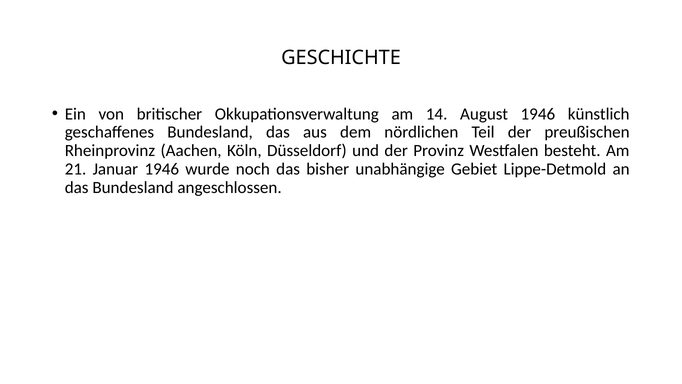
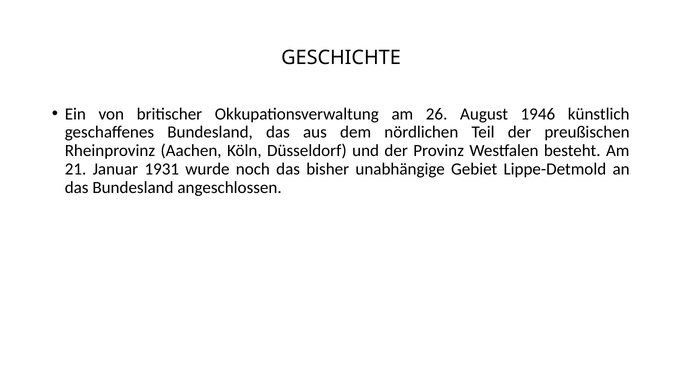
14: 14 -> 26 (437, 114)
Januar 1946: 1946 -> 1931 (162, 169)
